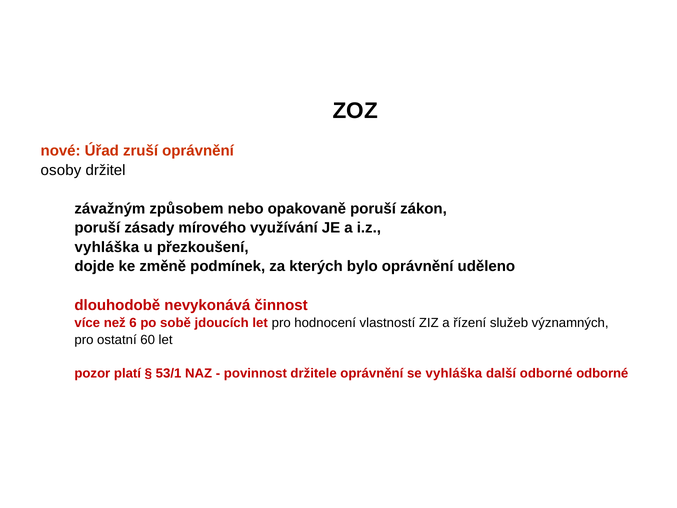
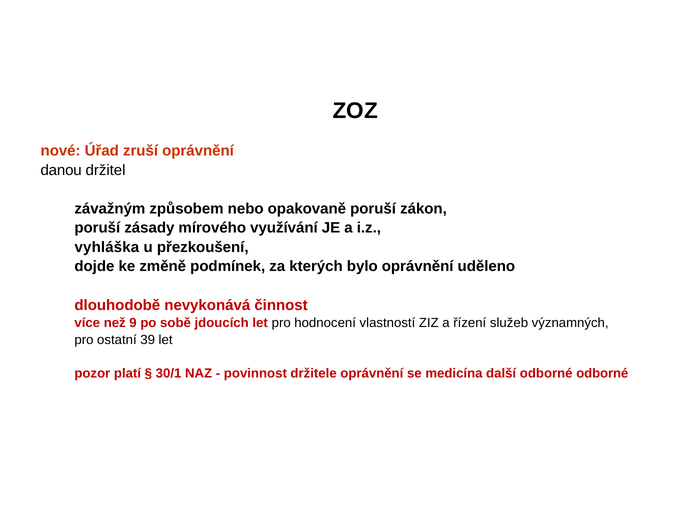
osoby: osoby -> danou (61, 170)
6: 6 -> 9 (133, 323)
60: 60 -> 39 (148, 340)
53/1: 53/1 -> 30/1 (169, 373)
se vyhláška: vyhláška -> medicína (454, 373)
